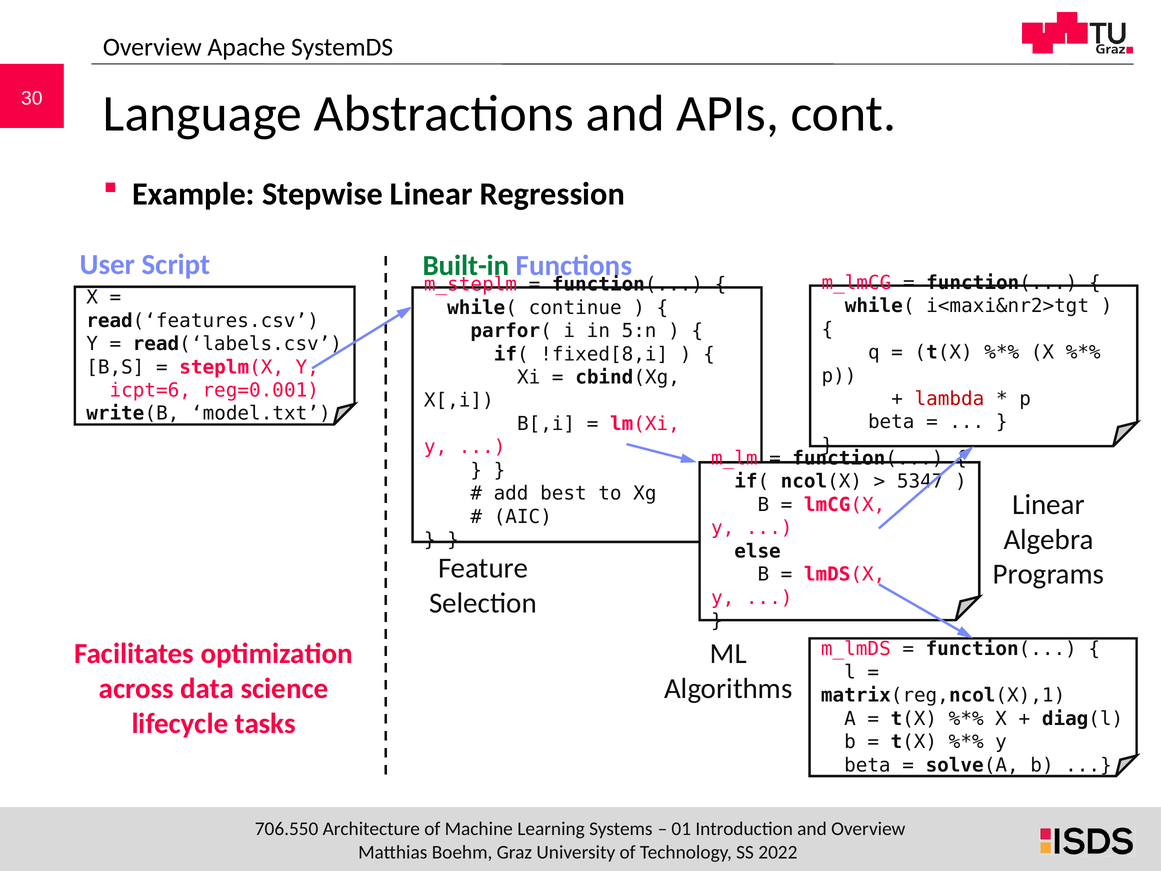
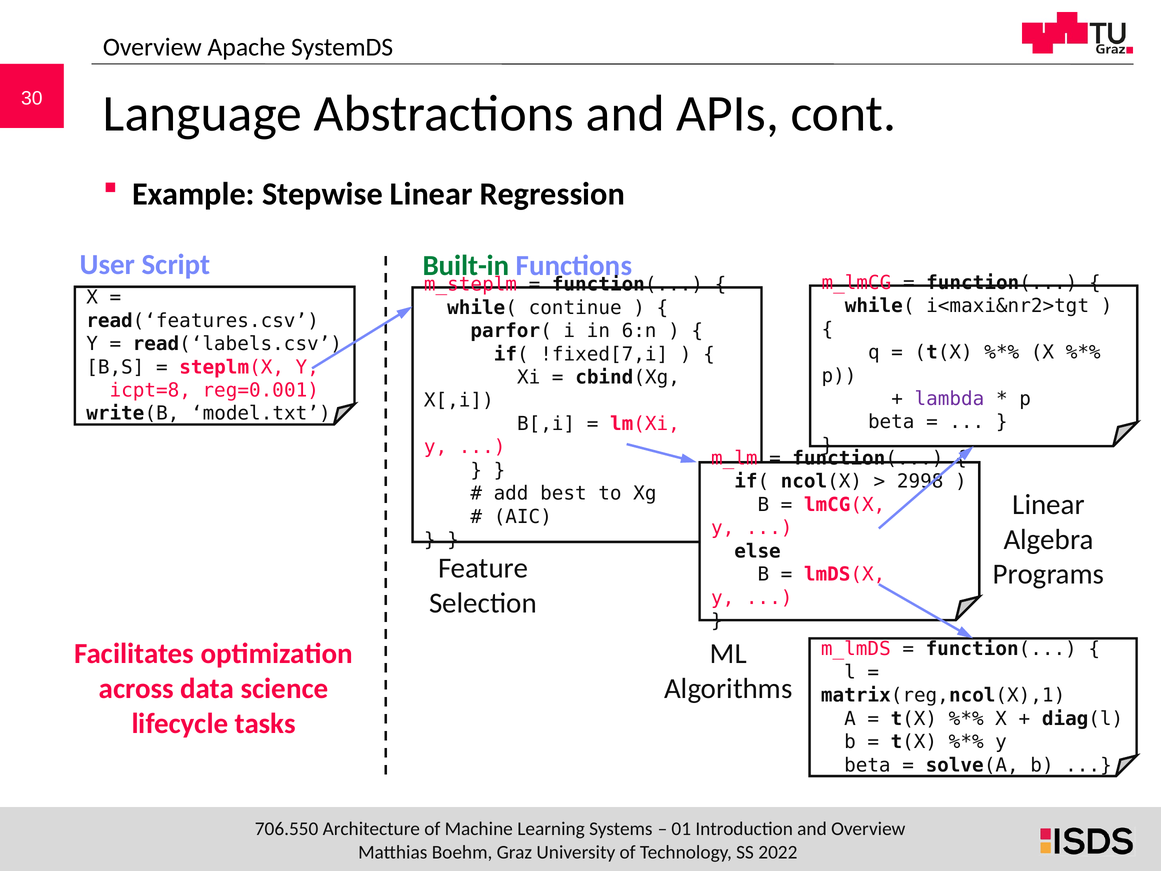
5:n: 5:n -> 6:n (639, 331)
!fixed[8,i: !fixed[8,i -> !fixed[7,i (604, 354)
icpt=6: icpt=6 -> icpt=8 (150, 390)
lambda colour: red -> purple (949, 399)
5347: 5347 -> 2998 (920, 481)
